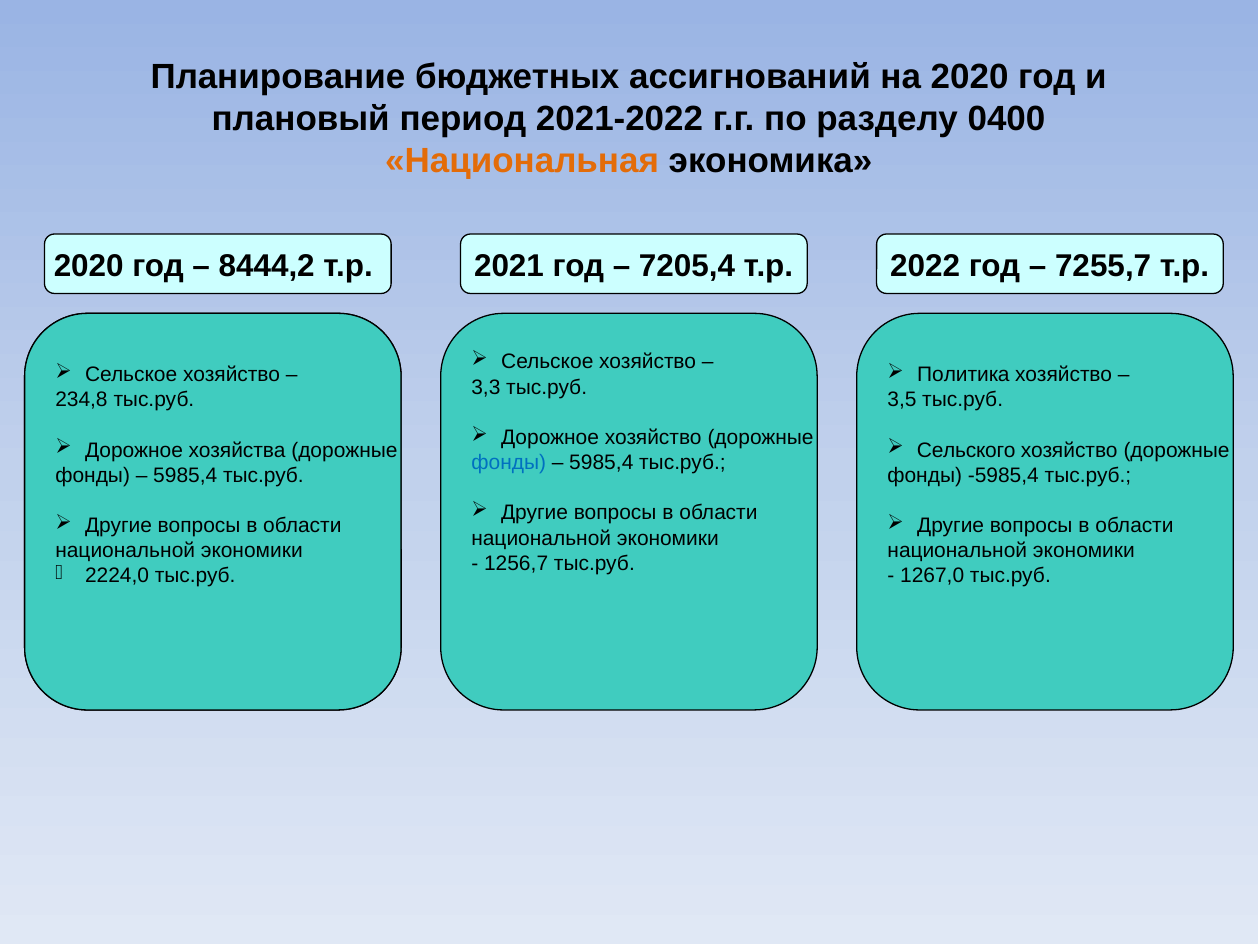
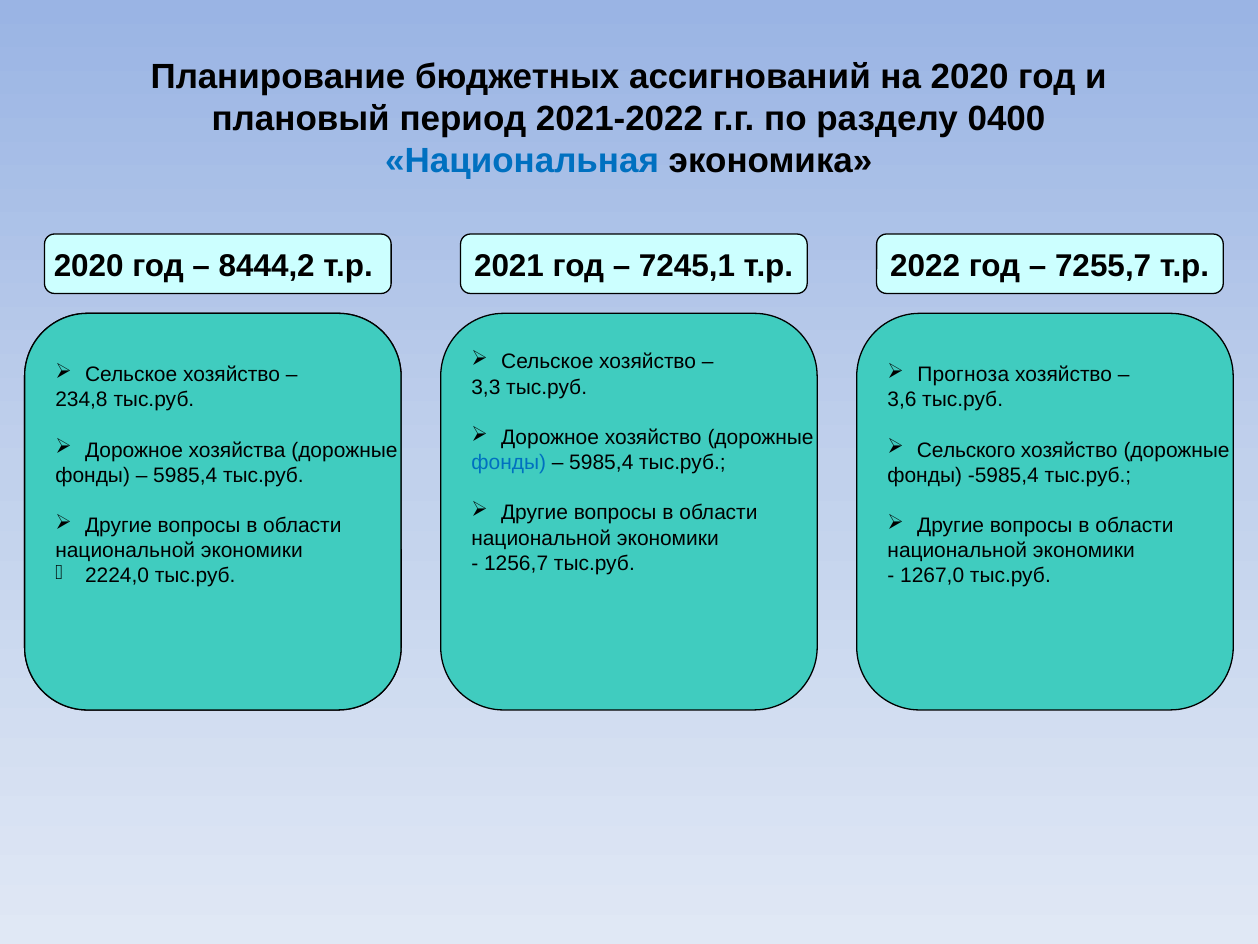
Национальная colour: orange -> blue (522, 161)
7205,4: 7205,4 -> 7245,1 (687, 266)
Политика: Политика -> Прогноза (963, 374)
3,5: 3,5 -> 3,6 (902, 400)
